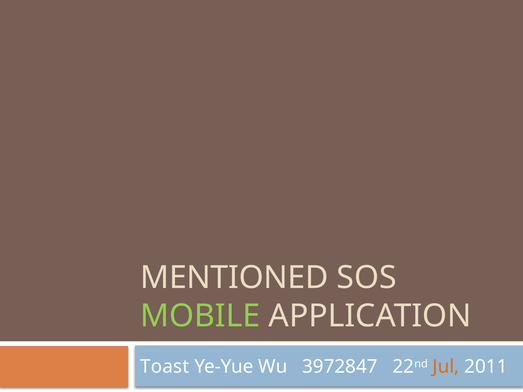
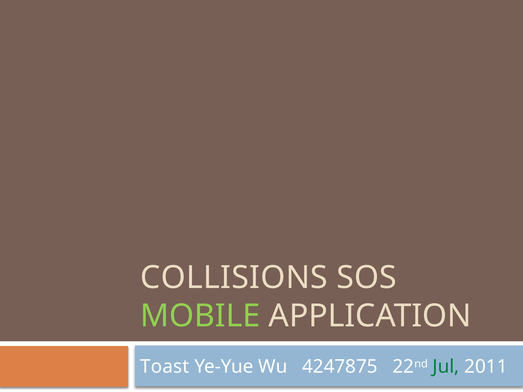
MENTIONED: MENTIONED -> COLLISIONS (234, 278)
3972847: 3972847 -> 4247875 (340, 367)
Jul colour: orange -> green (446, 367)
